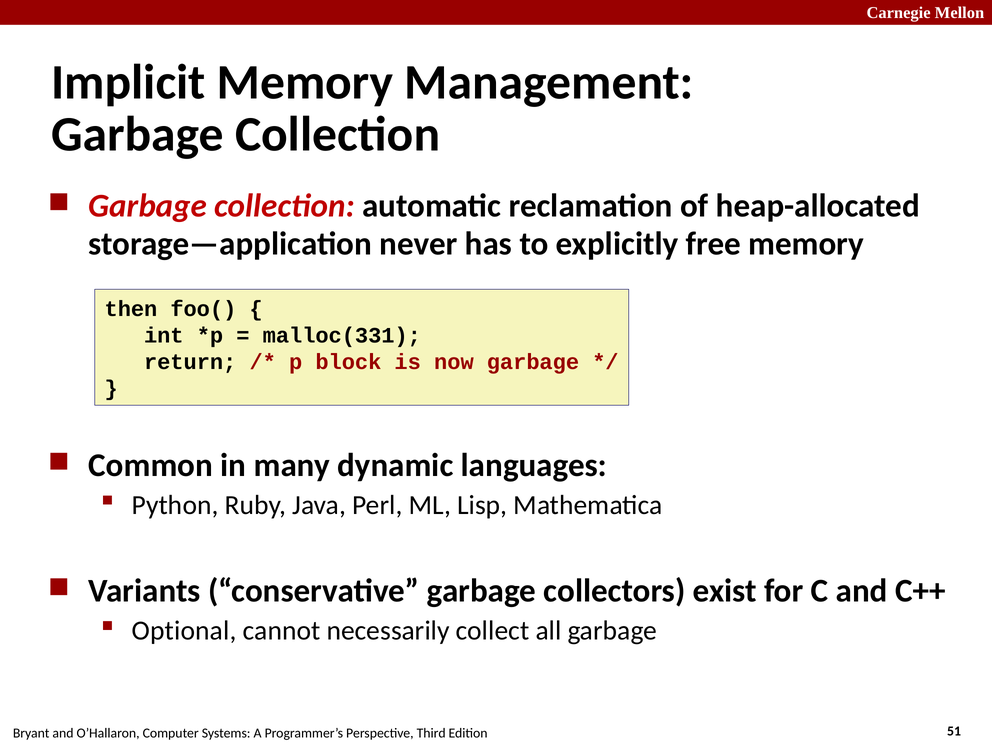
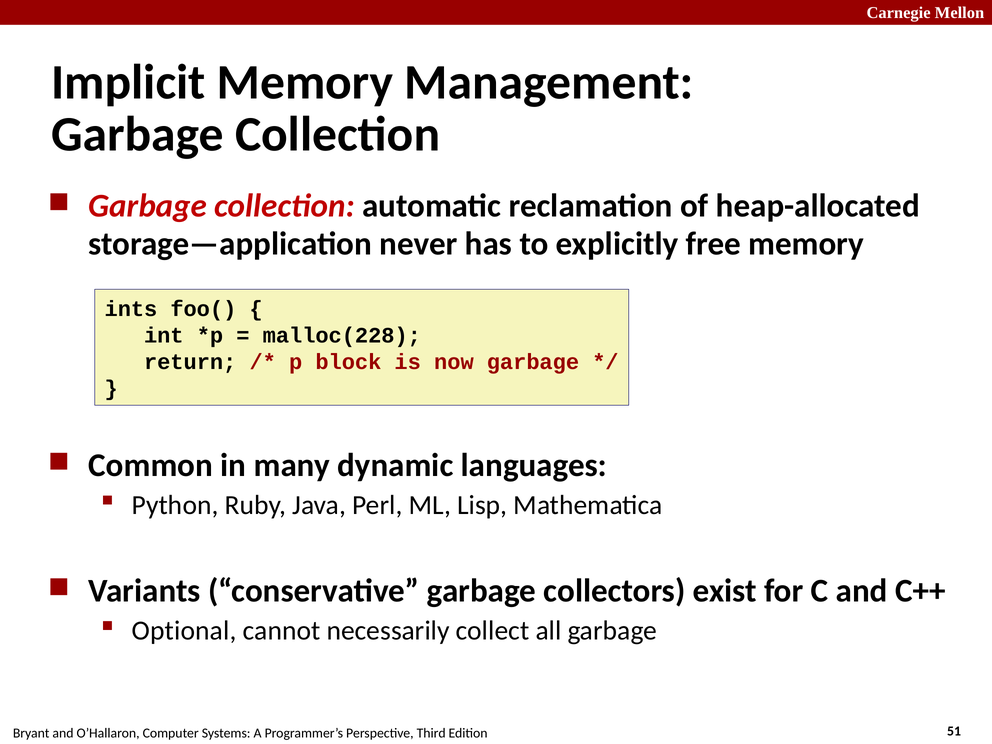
then: then -> ints (131, 309)
malloc(331: malloc(331 -> malloc(228 (342, 336)
